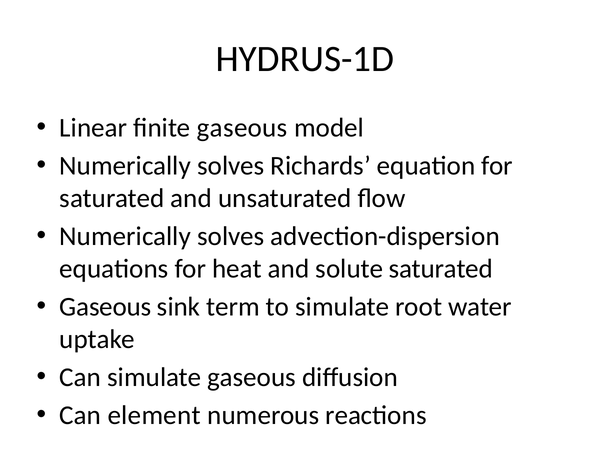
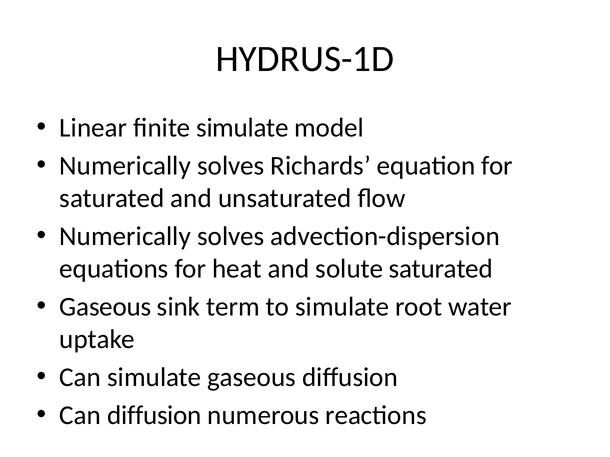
finite gaseous: gaseous -> simulate (242, 128)
Can element: element -> diffusion (154, 416)
